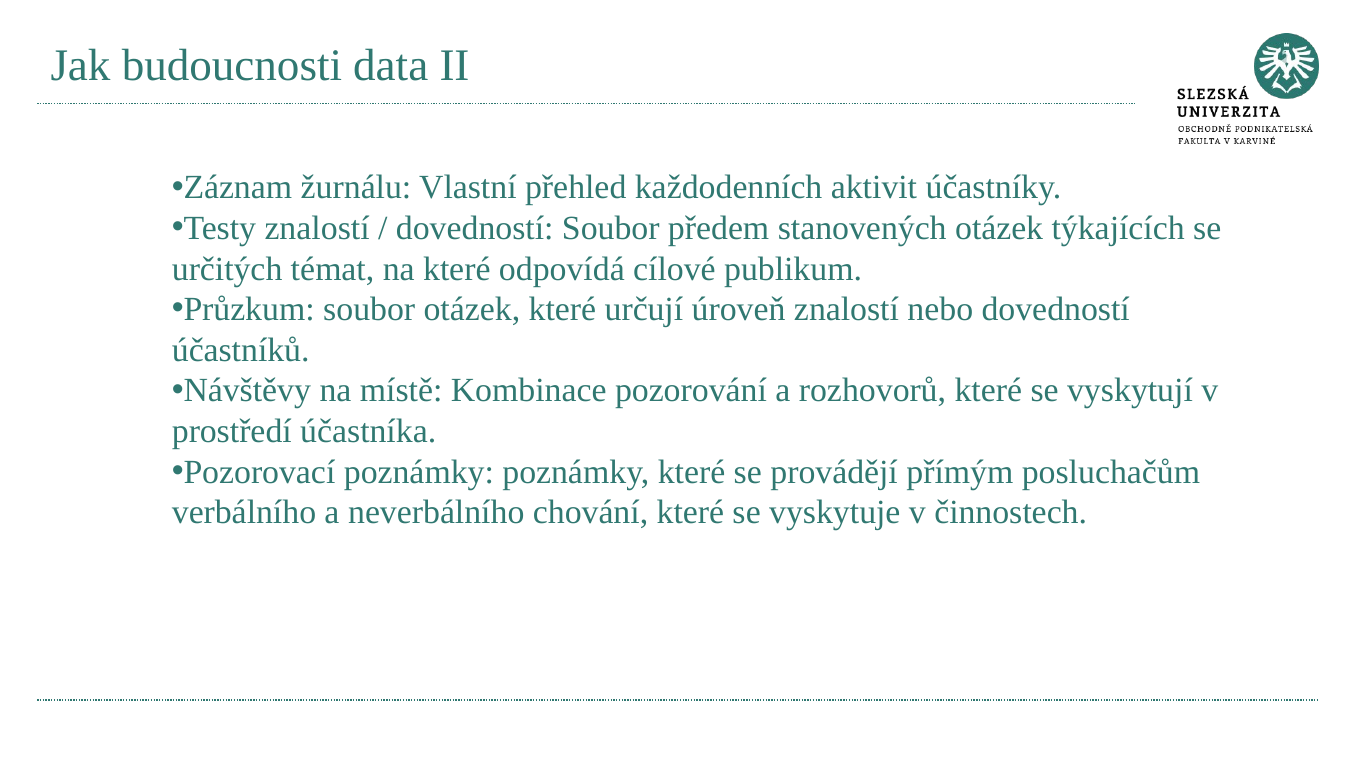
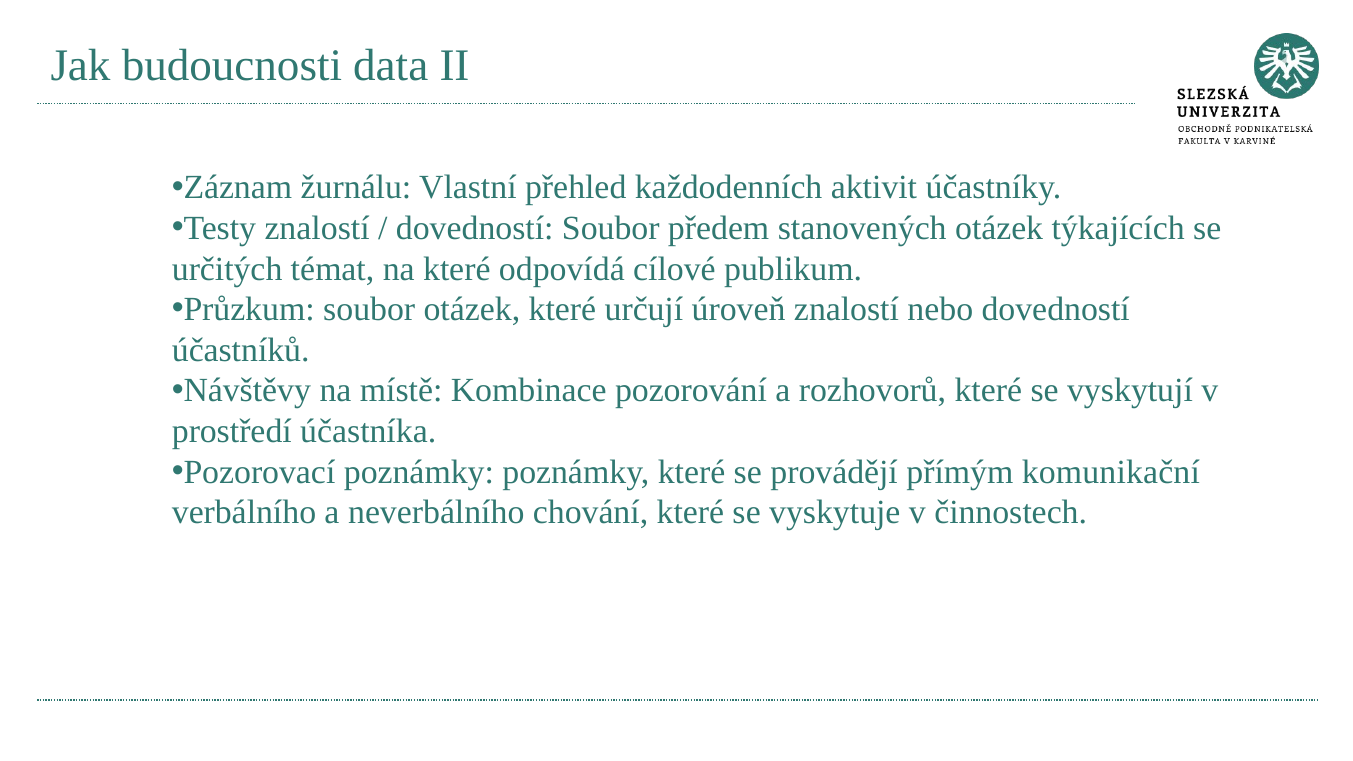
posluchačům: posluchačům -> komunikační (1111, 472)
